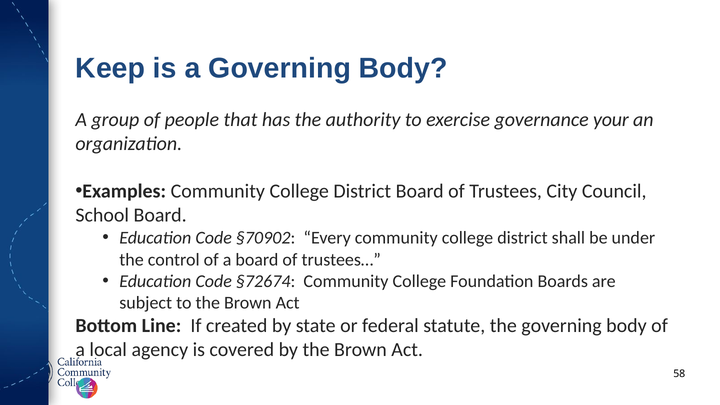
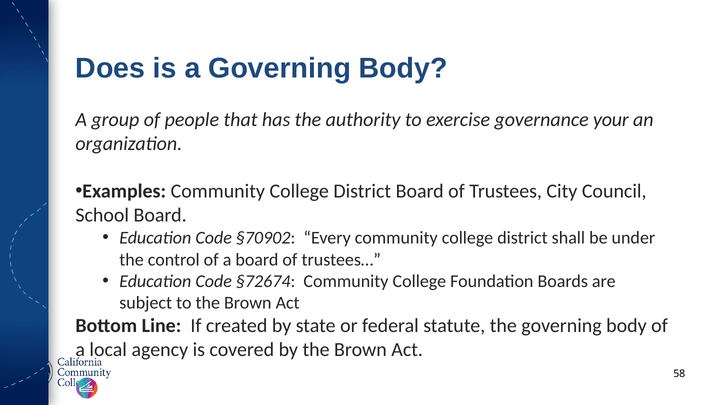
Keep: Keep -> Does (110, 68)
